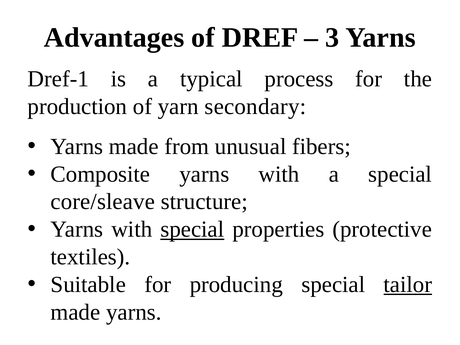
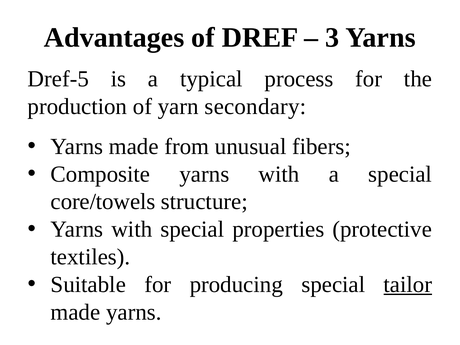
Dref-1: Dref-1 -> Dref-5 (58, 79)
core/sleave: core/sleave -> core/towels (103, 202)
special underline: present -> none (192, 229)
